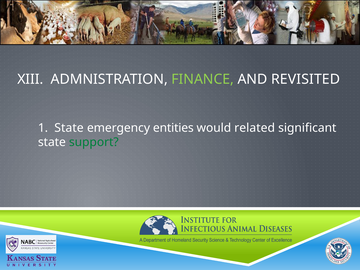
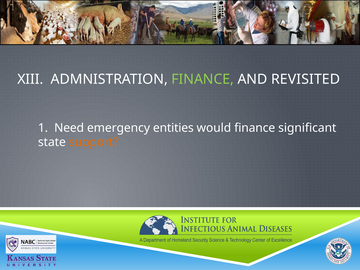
1 State: State -> Need (69, 128)
would related: related -> finance (255, 128)
support colour: green -> orange (94, 142)
